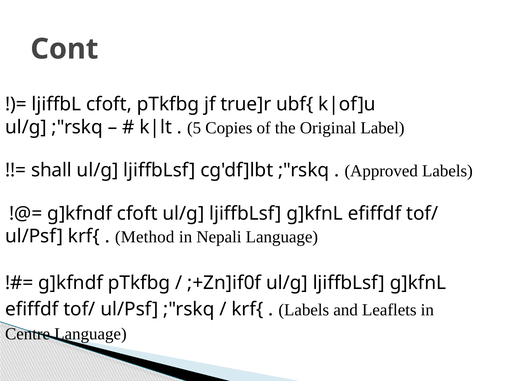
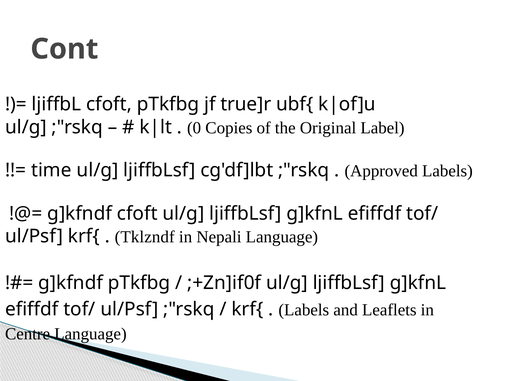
5: 5 -> 0 (194, 128)
shall: shall -> time (51, 170)
Method: Method -> Tklzndf (145, 237)
